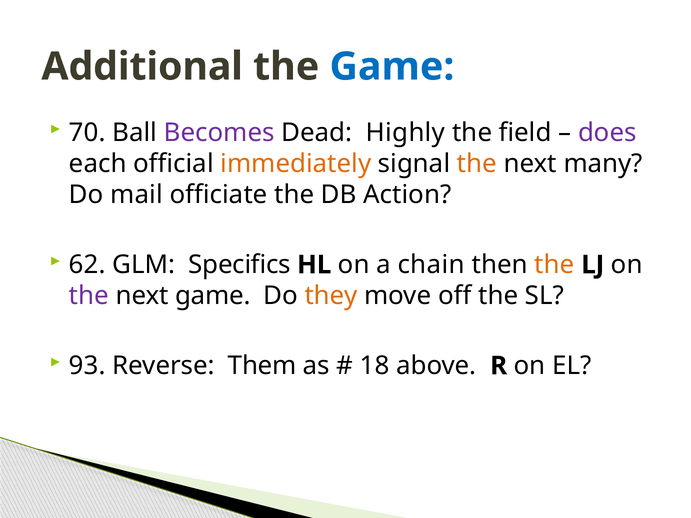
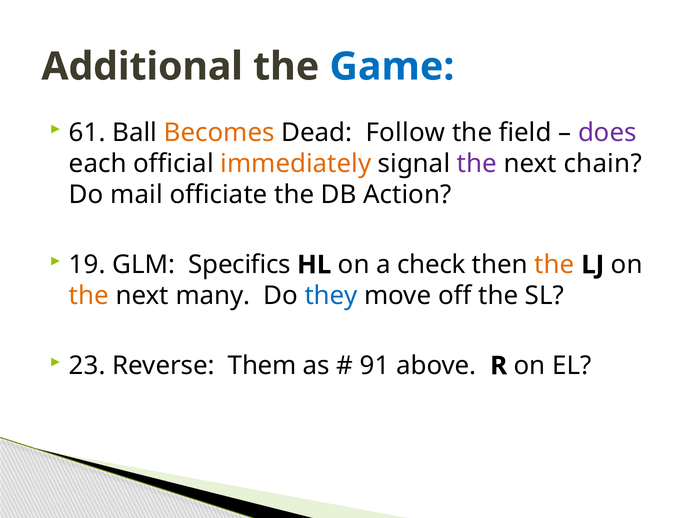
70: 70 -> 61 (87, 133)
Becomes colour: purple -> orange (219, 133)
Highly: Highly -> Follow (405, 133)
the colour: orange -> purple (477, 164)
many: many -> chain (603, 164)
62: 62 -> 19 (87, 265)
chain: chain -> check (431, 265)
the colour: purple -> orange (89, 296)
next game: game -> many (213, 296)
they colour: orange -> blue (331, 296)
93: 93 -> 23 (87, 366)
18: 18 -> 91 (375, 366)
